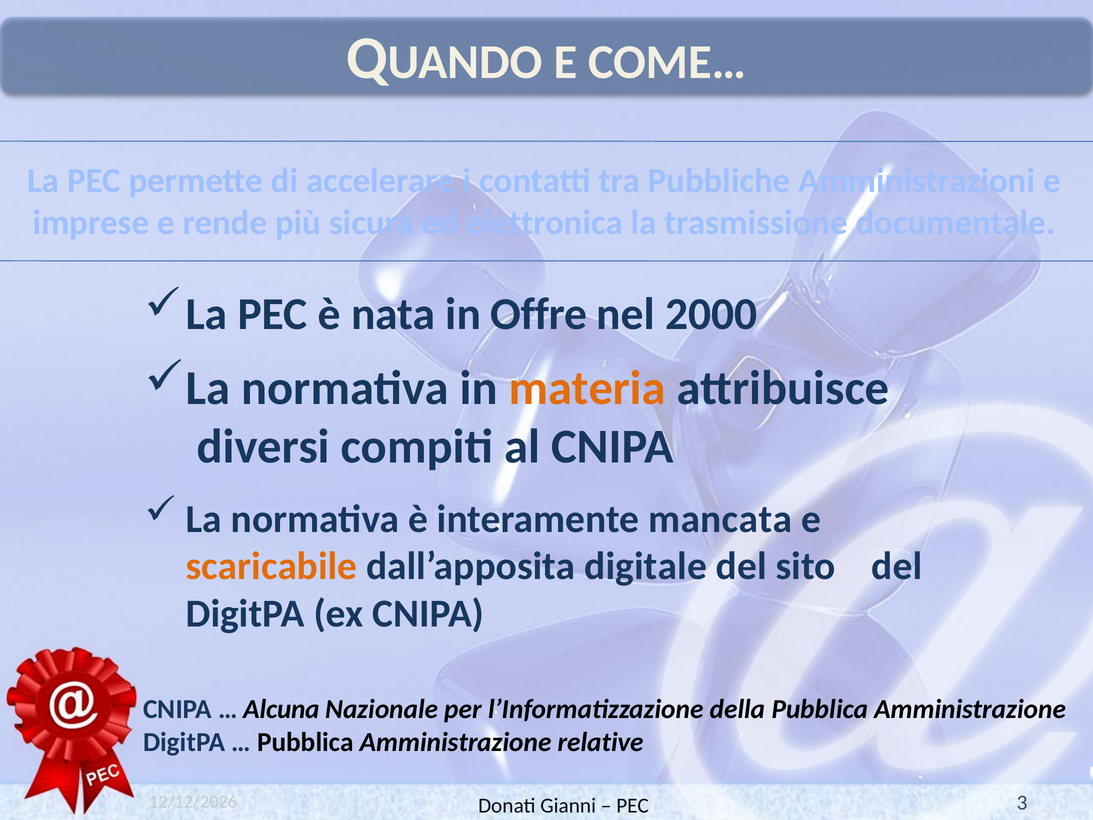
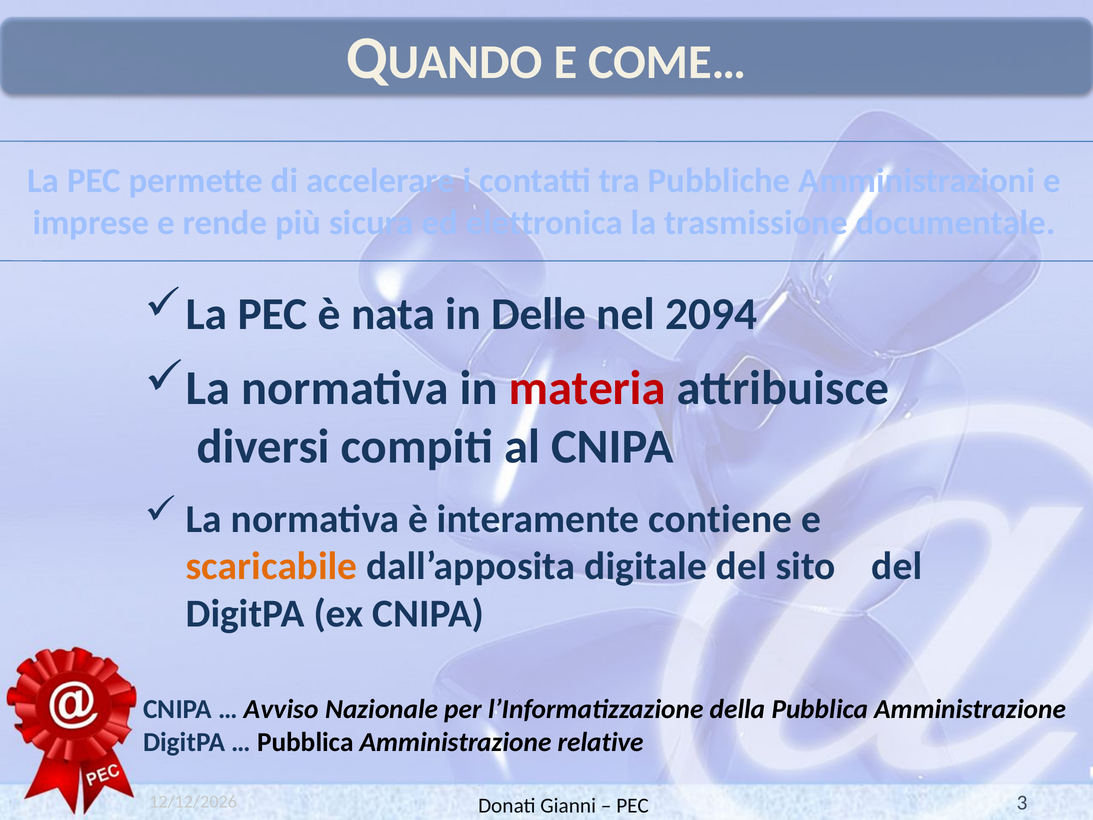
Offre: Offre -> Delle (539, 314)
2000: 2000 -> 2094 (711, 314)
materia colour: orange -> red (587, 388)
mancata: mancata -> contiene (720, 519)
Alcuna: Alcuna -> Avviso (281, 709)
